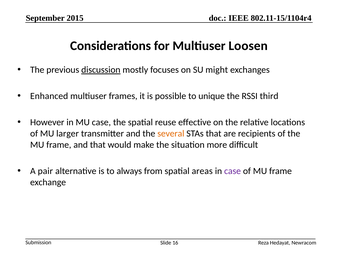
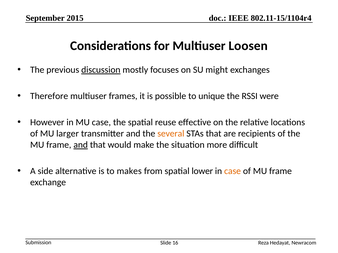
Enhanced: Enhanced -> Therefore (49, 96)
third: third -> were (269, 96)
and underline: none -> present (81, 145)
pair: pair -> side (45, 171)
always: always -> makes (129, 171)
areas: areas -> lower (202, 171)
case colour: purple -> orange (233, 171)
